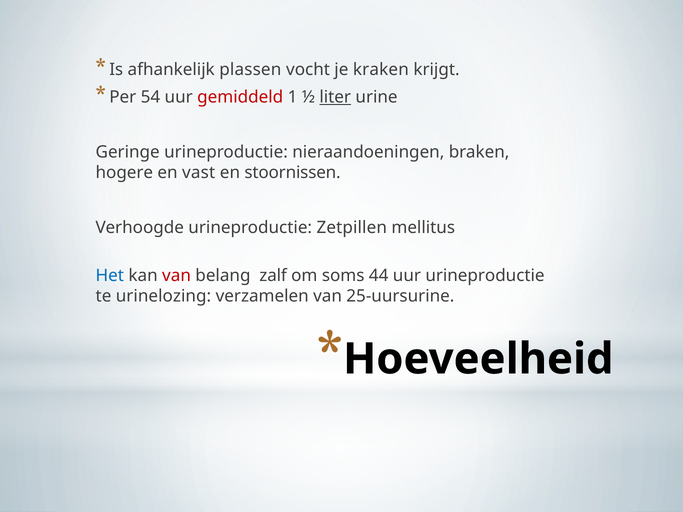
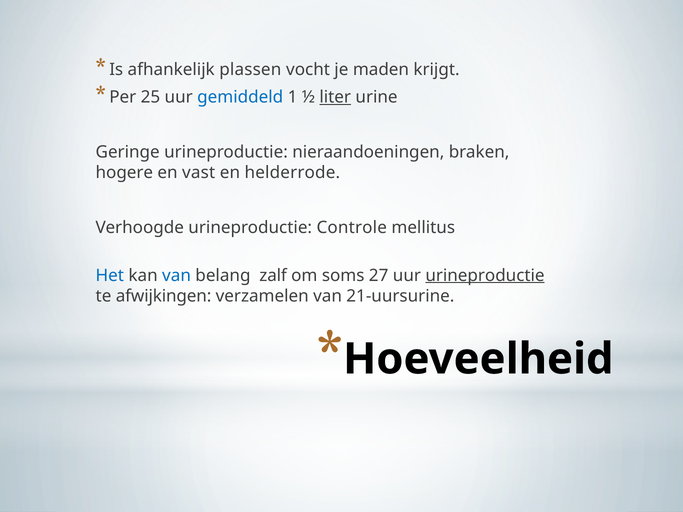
kraken: kraken -> maden (381, 69)
54: 54 -> 25 (150, 97)
gemiddeld colour: red -> blue (240, 97)
stoornissen: stoornissen -> helderrode (292, 173)
Zetpillen: Zetpillen -> Controle (352, 228)
van colour: red -> blue (177, 276)
44: 44 -> 27 (379, 276)
urineproductie underline: none -> present (485, 276)
urinelozing: urinelozing -> afwijkingen (164, 296)
25-uursurine: 25-uursurine -> 21-uursurine (400, 296)
